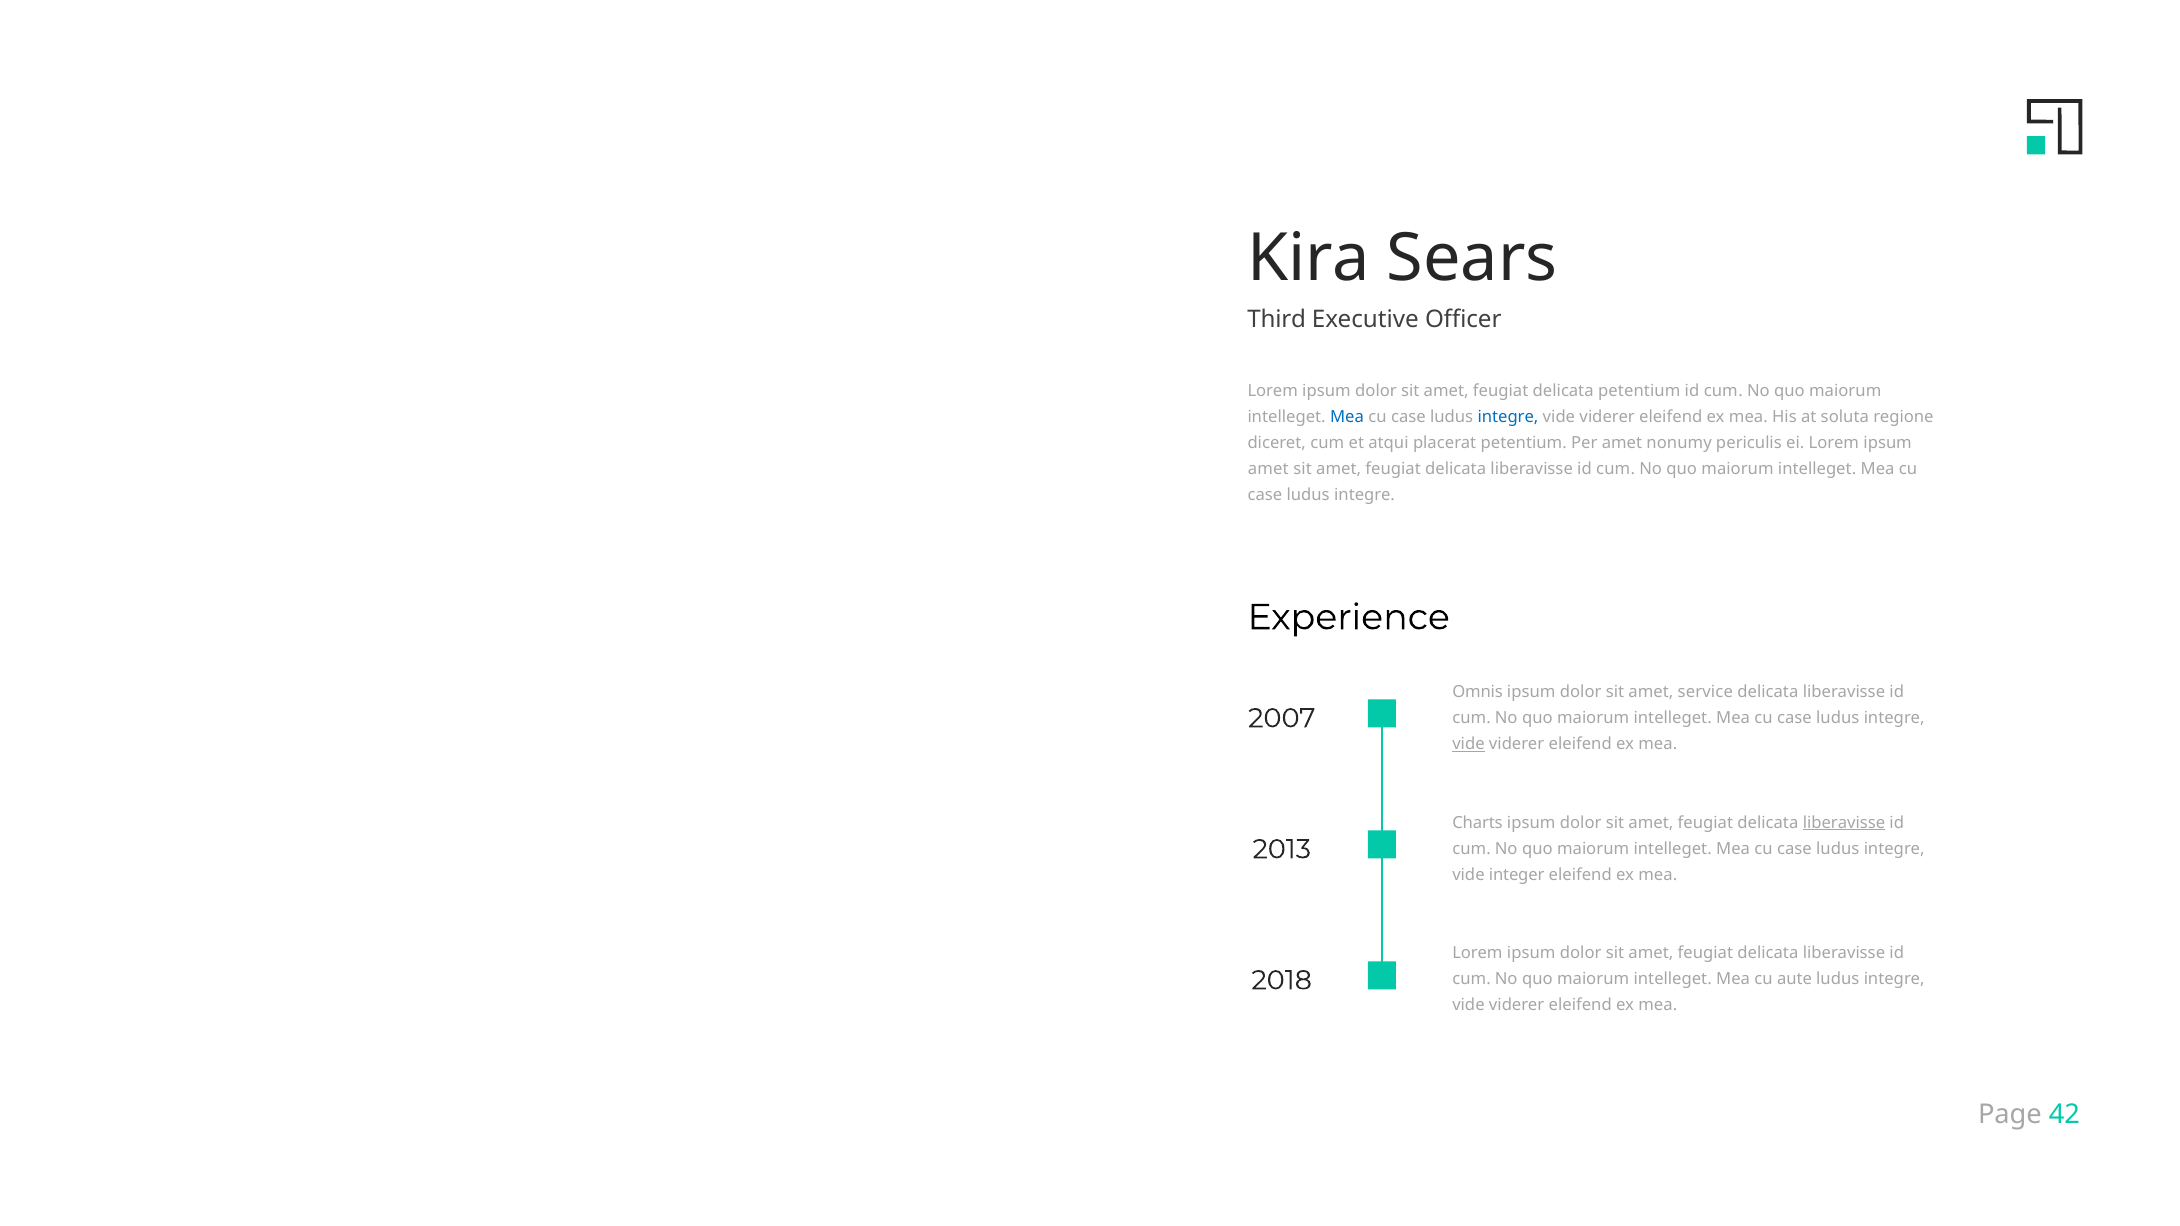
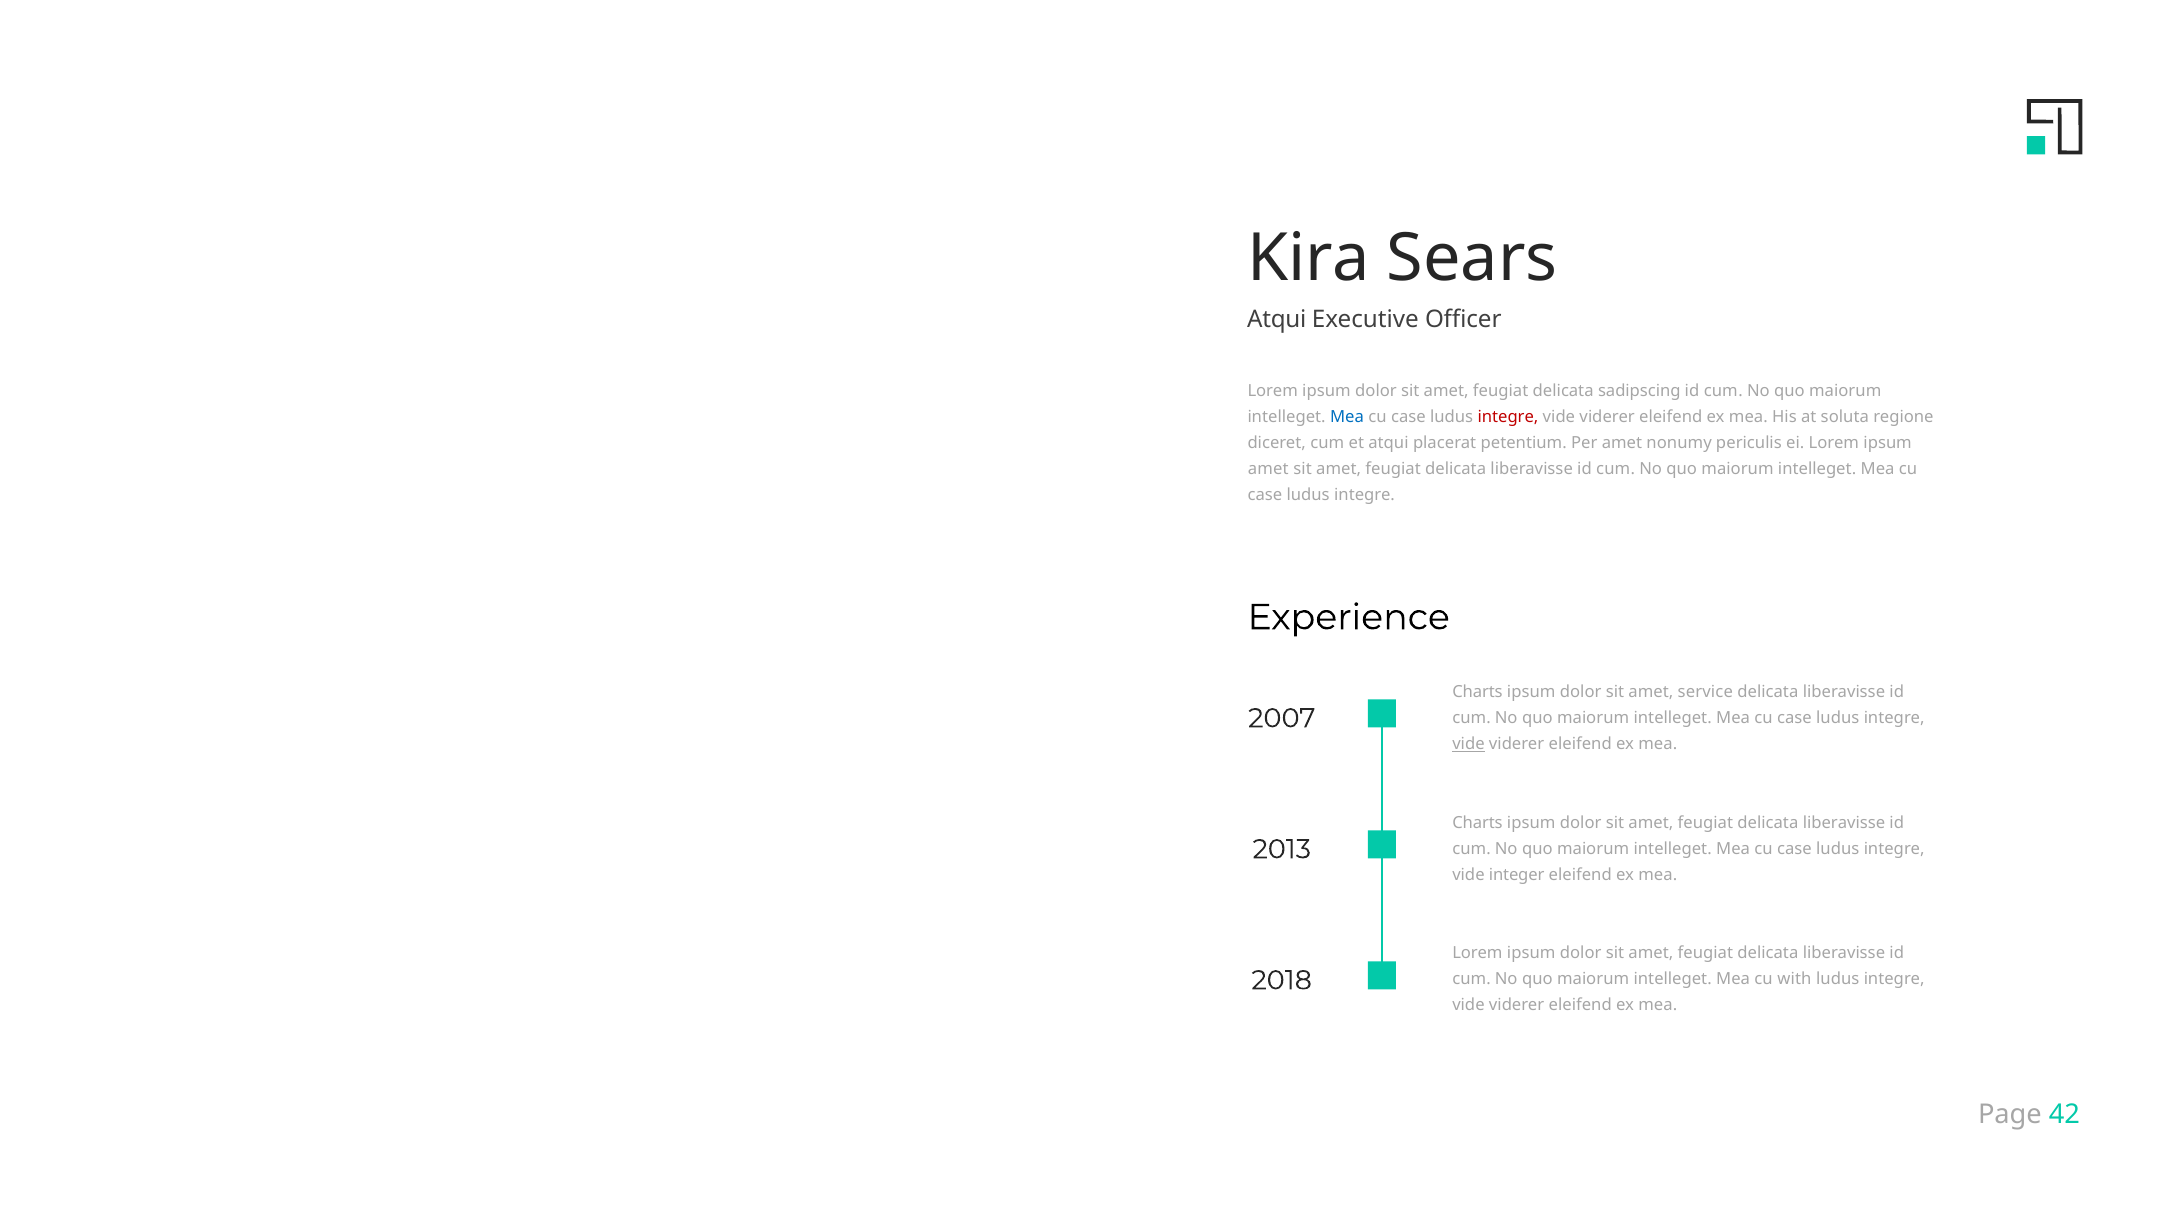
Third: Third -> Atqui (1277, 319)
delicata petentium: petentium -> sadipscing (1639, 392)
integre colour: blue -> red (1508, 418)
Omnis: Omnis -> Charts (1477, 692)
liberavisse underline: present -> none (1844, 823)
aute: aute -> with (1794, 980)
